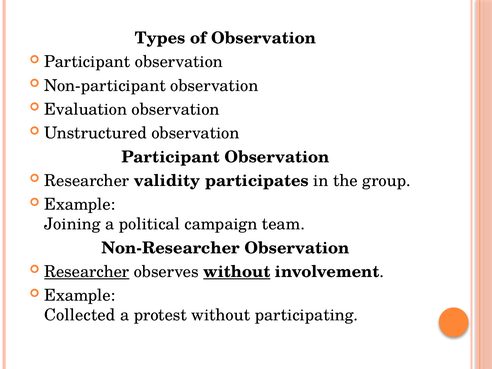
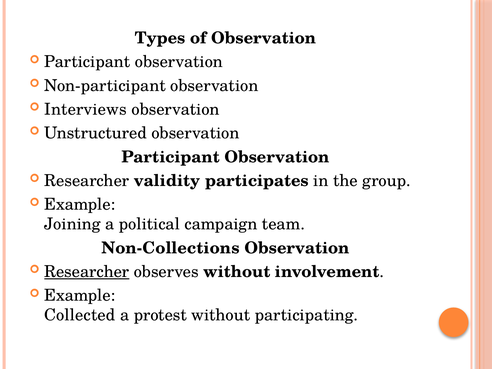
Evaluation: Evaluation -> Interviews (86, 109)
Non-Researcher: Non-Researcher -> Non-Collections (171, 248)
without underline: present -> none (237, 272)
